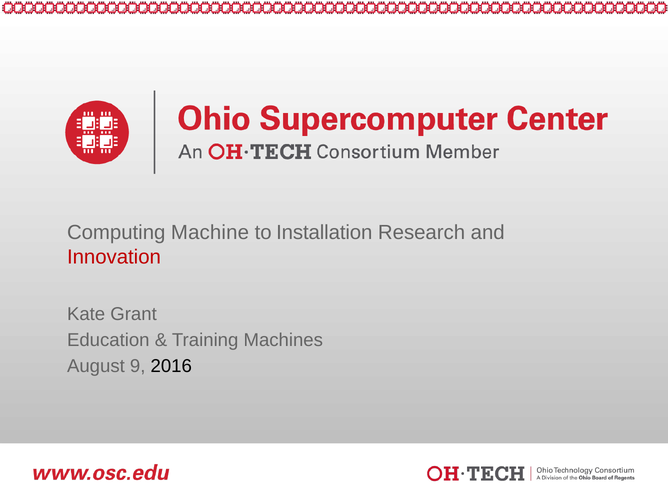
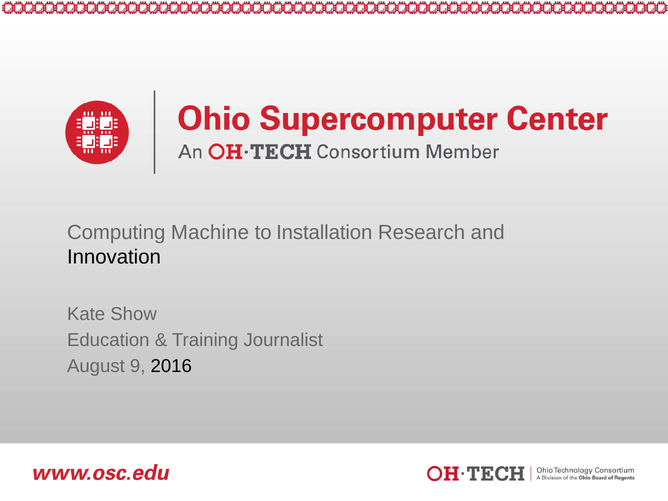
Innovation colour: red -> black (114, 257)
Grant: Grant -> Show (134, 314)
Machines: Machines -> Journalist (283, 340)
